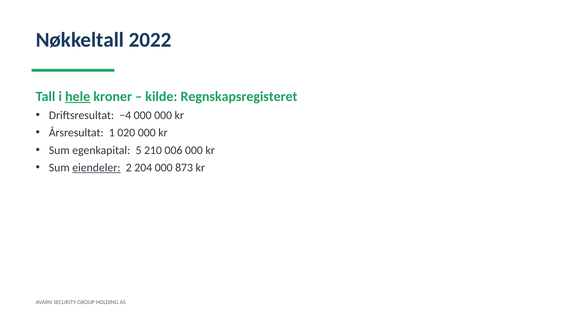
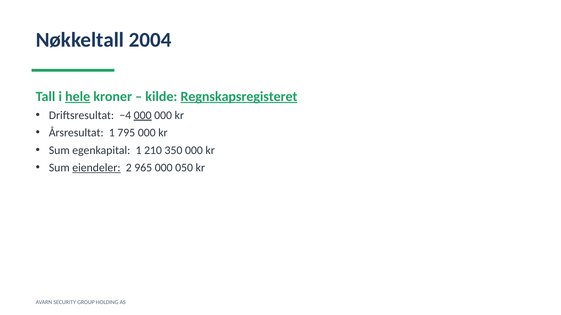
2022: 2022 -> 2004 (150, 40)
Regnskapsregisteret underline: none -> present (239, 97)
000 underline: none -> present (143, 115)
020: 020 -> 795 (126, 133)
egenkapital 5: 5 -> 1 (139, 150)
006: 006 -> 350 (173, 150)
204: 204 -> 965 (143, 168)
873: 873 -> 050 (184, 168)
